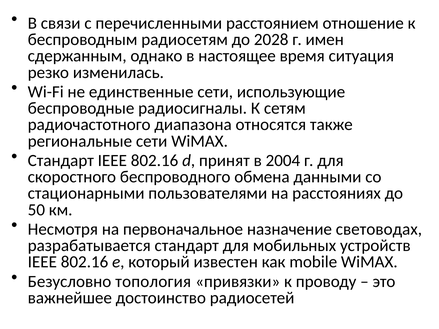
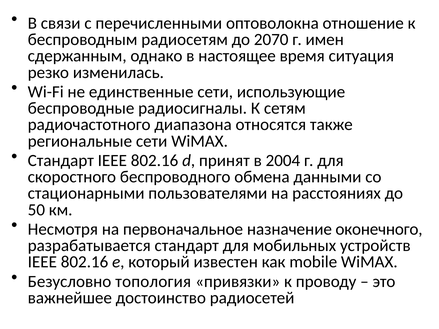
расстоянием: расстоянием -> оптоволокна (272, 23)
2028: 2028 -> 2070 (271, 40)
световодах: световодах -> оконечного (379, 229)
